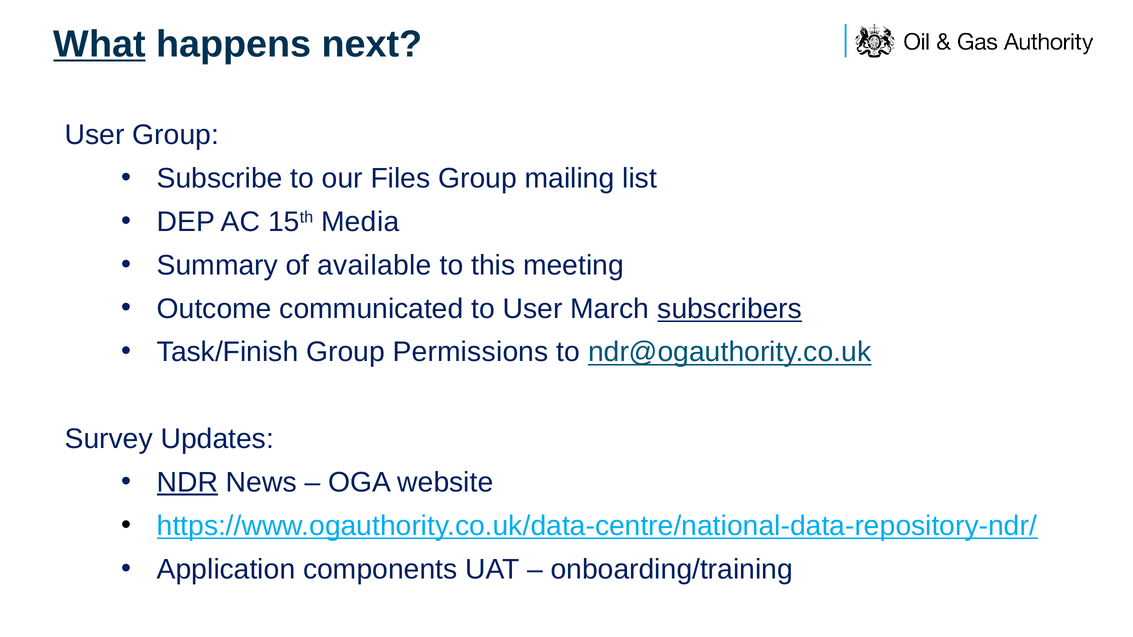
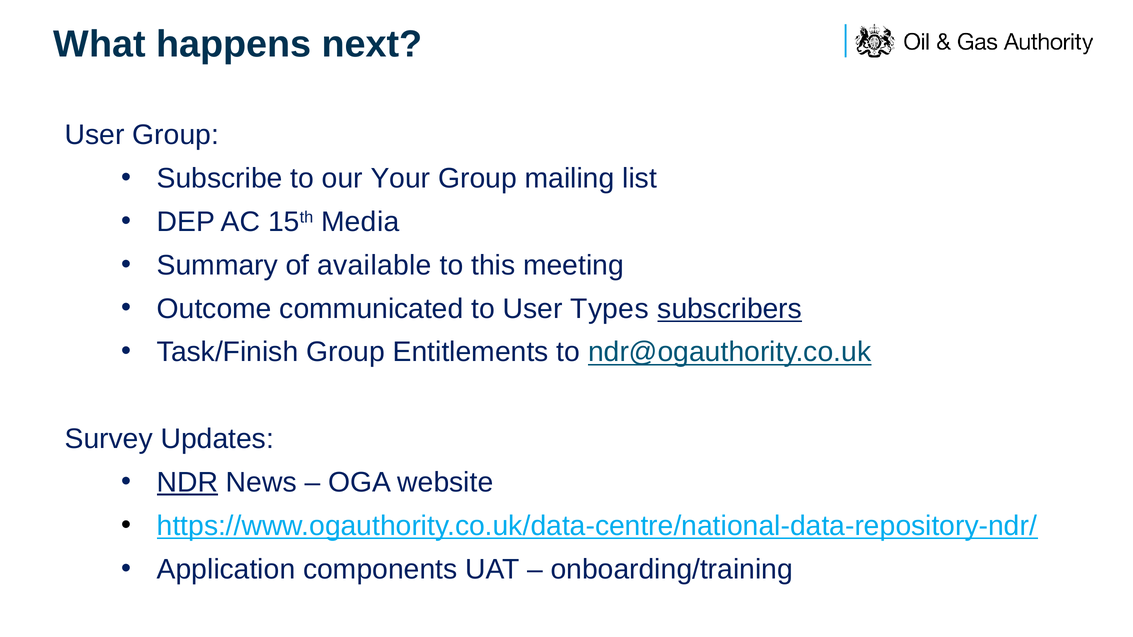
What underline: present -> none (100, 44)
Files: Files -> Your (400, 178)
March: March -> Types (610, 309)
Permissions: Permissions -> Entitlements (471, 352)
